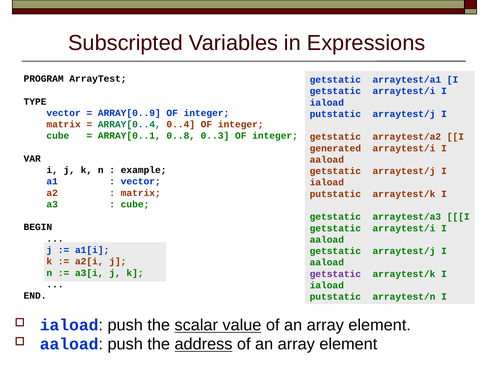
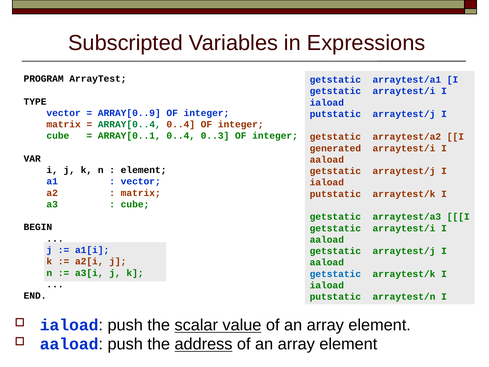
ARRAY[0..1 0..8: 0..8 -> 0..4 (181, 136)
example: example -> element (144, 170)
getstatic colour: purple -> blue (335, 274)
